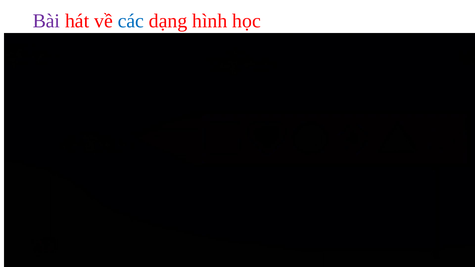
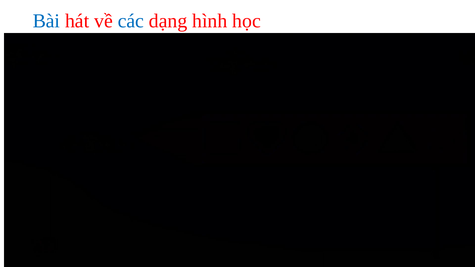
Bài colour: purple -> blue (46, 21)
